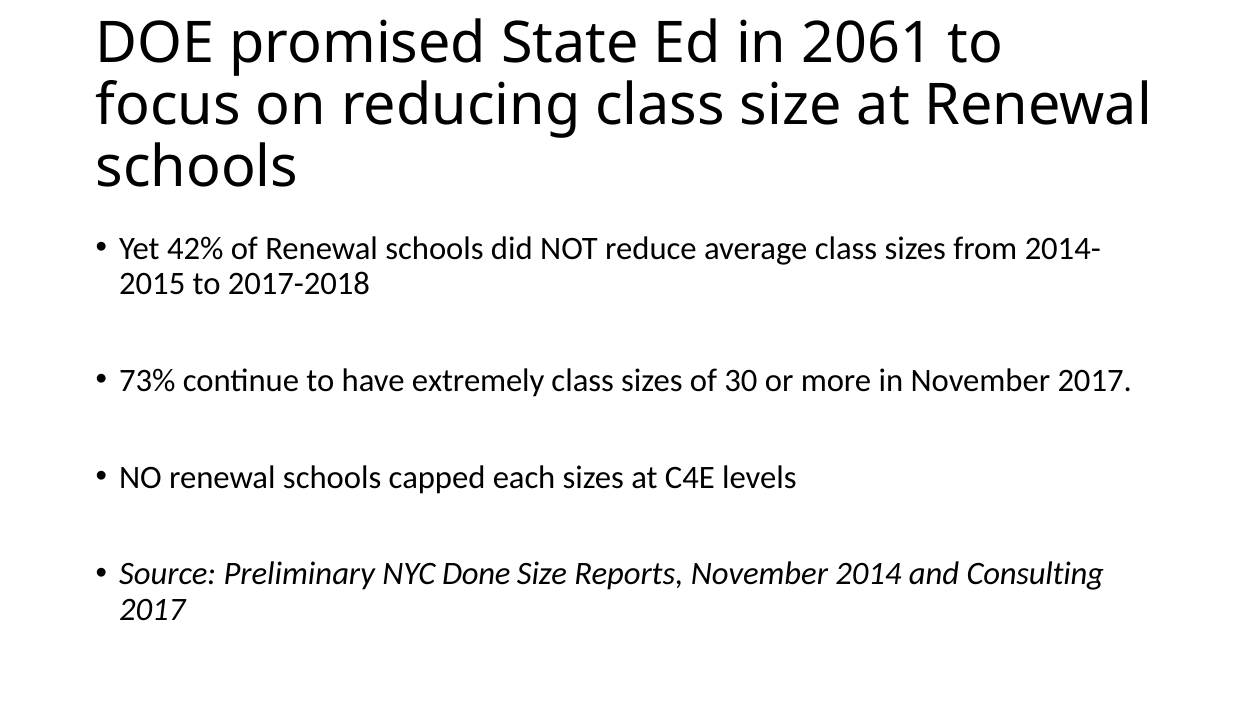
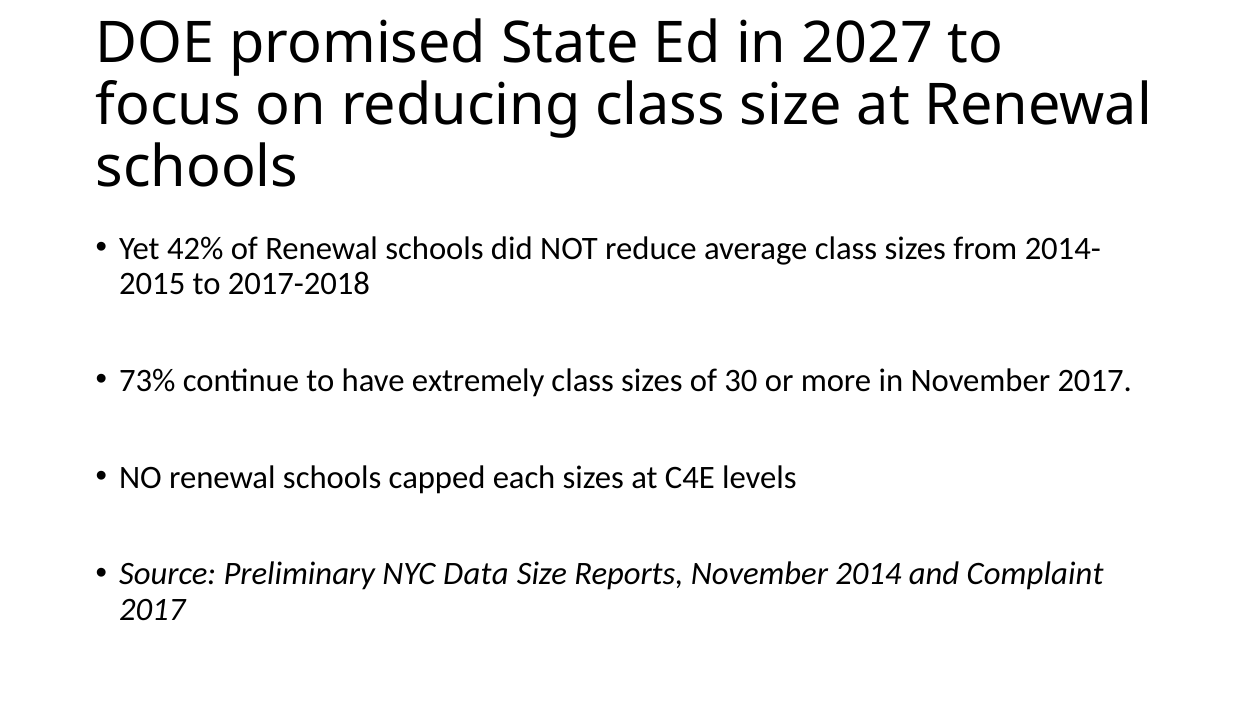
2061: 2061 -> 2027 (867, 43)
Done: Done -> Data (476, 574)
Consulting: Consulting -> Complaint (1035, 574)
